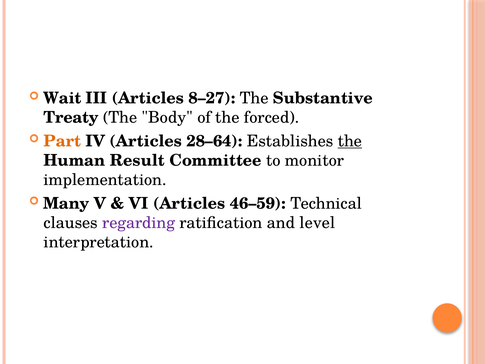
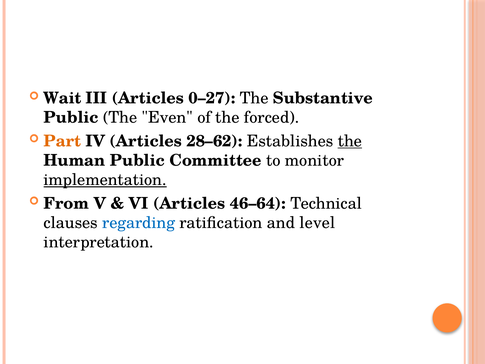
8–27: 8–27 -> 0–27 (212, 98)
Treaty: Treaty -> Public (71, 117)
Body: Body -> Even (167, 117)
28–64: 28–64 -> 28–62 (214, 141)
Human Result: Result -> Public (137, 160)
implementation underline: none -> present (105, 180)
Many: Many -> From (66, 203)
46–59: 46–59 -> 46–64 (258, 203)
regarding colour: purple -> blue (139, 223)
